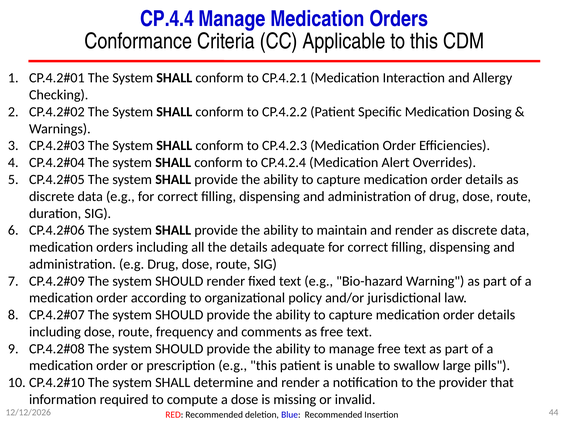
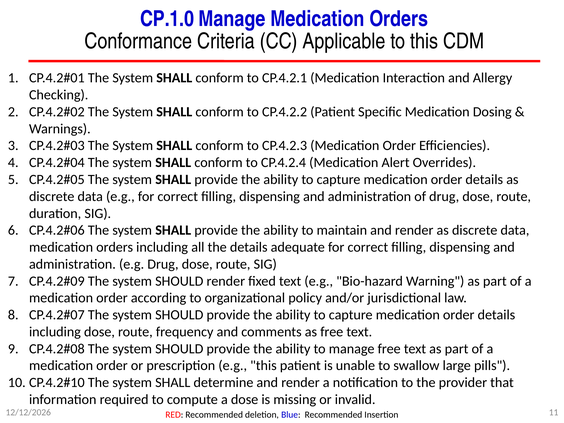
CP.4.4: CP.4.4 -> CP.1.0 (167, 19)
44: 44 -> 11 (554, 412)
